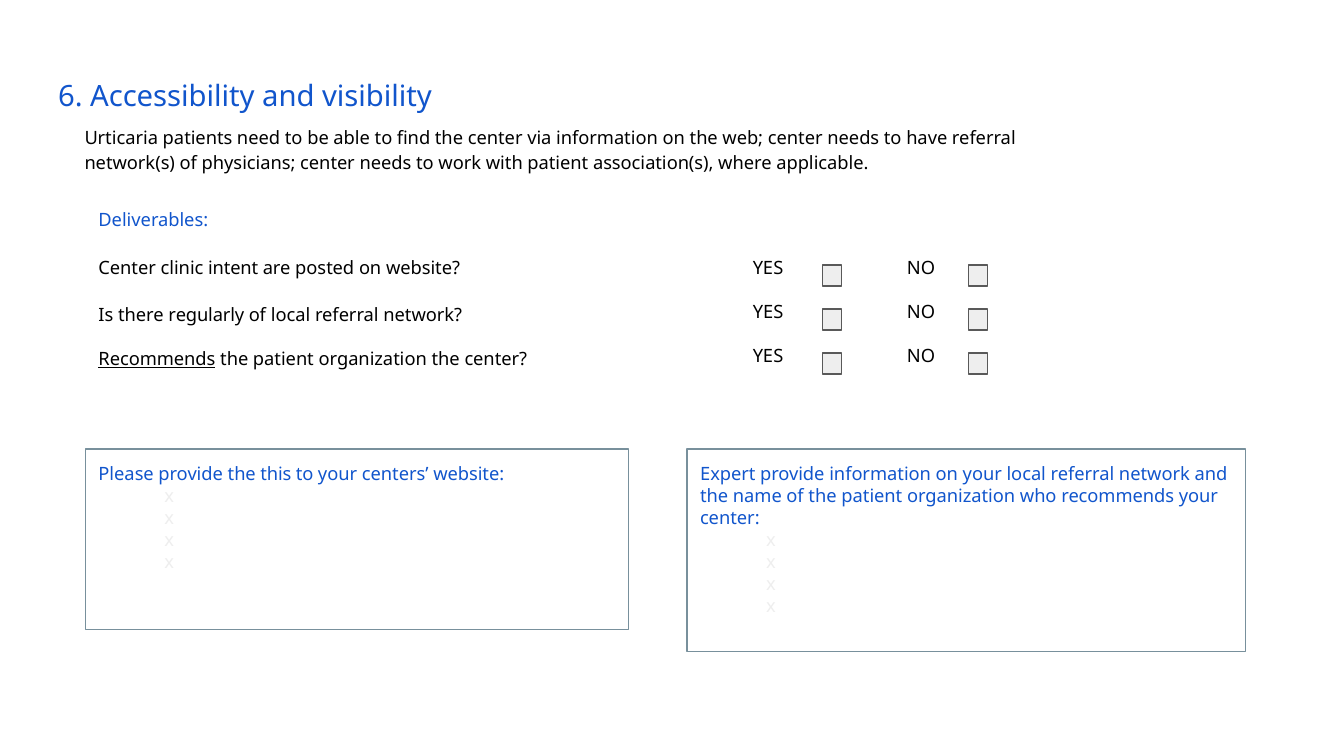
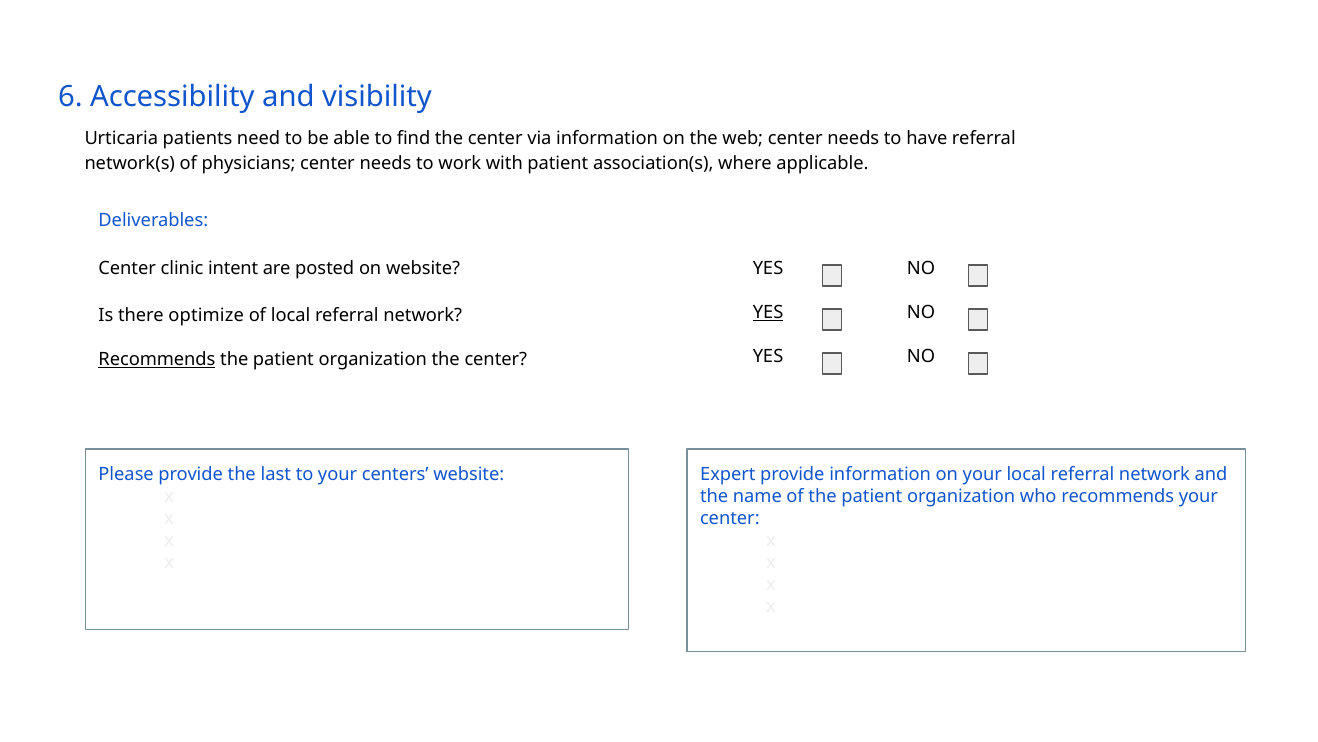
YES underline: none -> present (768, 312)
regularly: regularly -> optimize (206, 315)
this: this -> last (276, 474)
